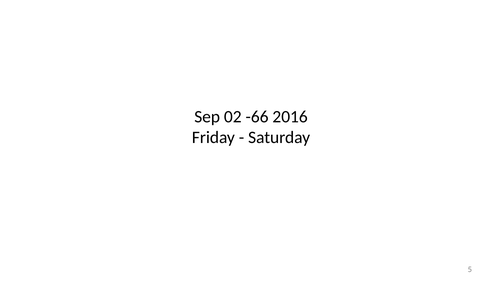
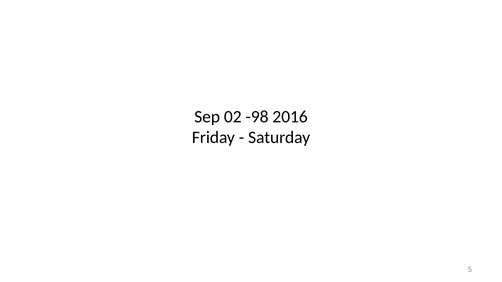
-66: -66 -> -98 (257, 117)
